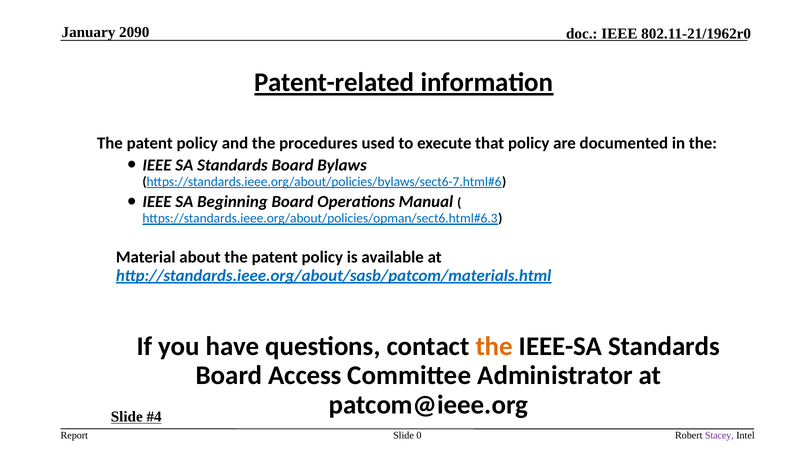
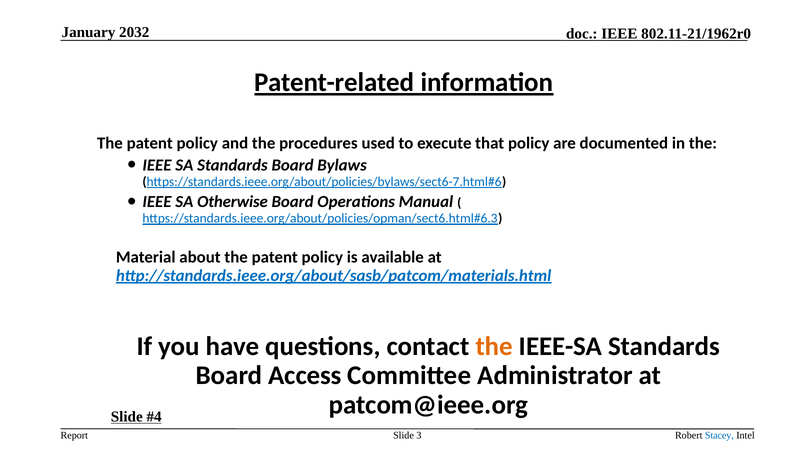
2090: 2090 -> 2032 (134, 32)
Beginning: Beginning -> Otherwise (233, 202)
0: 0 -> 3 (419, 436)
Stacey colour: purple -> blue (719, 436)
